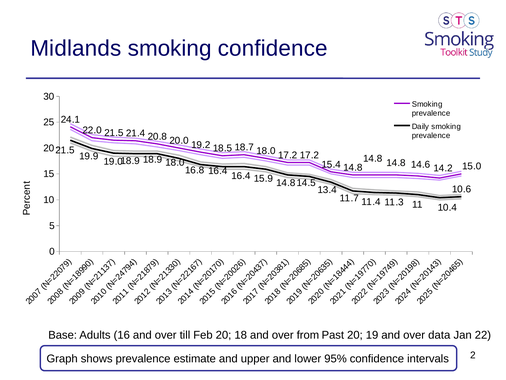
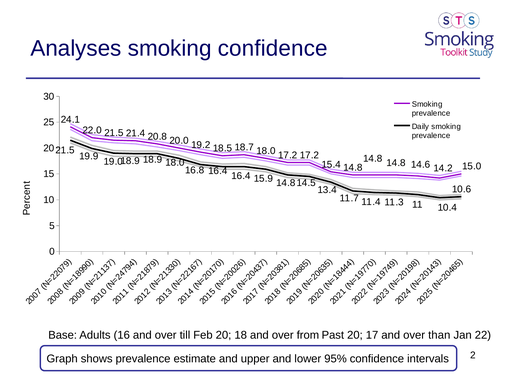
Midlands: Midlands -> Analyses (76, 48)
19: 19 -> 17 (372, 335)
data: data -> than (439, 335)
